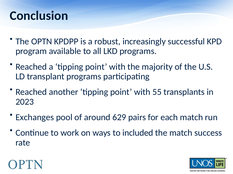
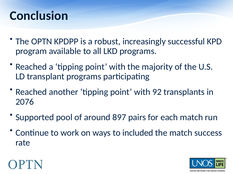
55: 55 -> 92 (157, 92)
2023: 2023 -> 2076 (25, 102)
Exchanges: Exchanges -> Supported (35, 118)
629: 629 -> 897 (119, 118)
